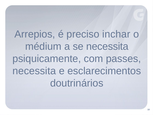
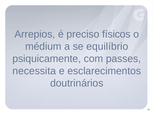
inchar: inchar -> físicos (116, 34)
se necessita: necessita -> equilíbrio (107, 46)
